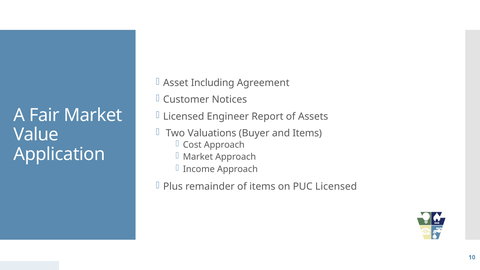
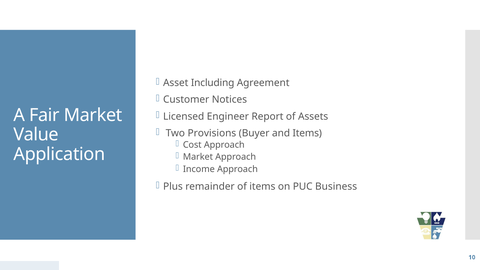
Valuations: Valuations -> Provisions (212, 133)
PUC Licensed: Licensed -> Business (336, 187)
